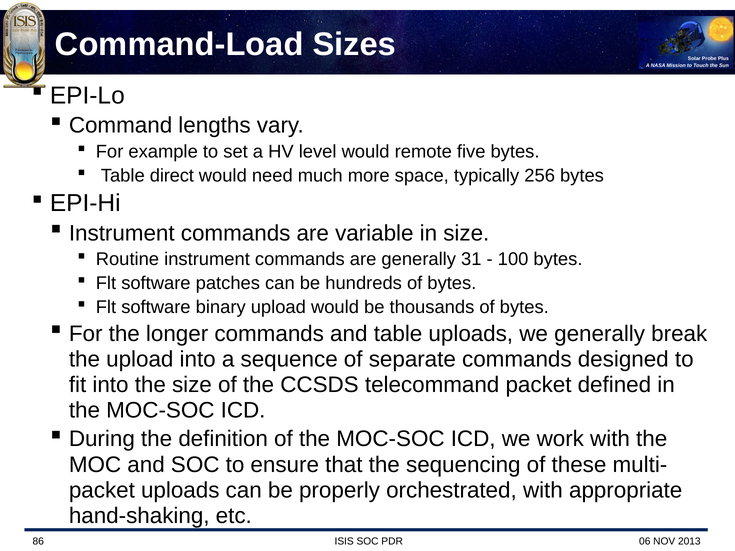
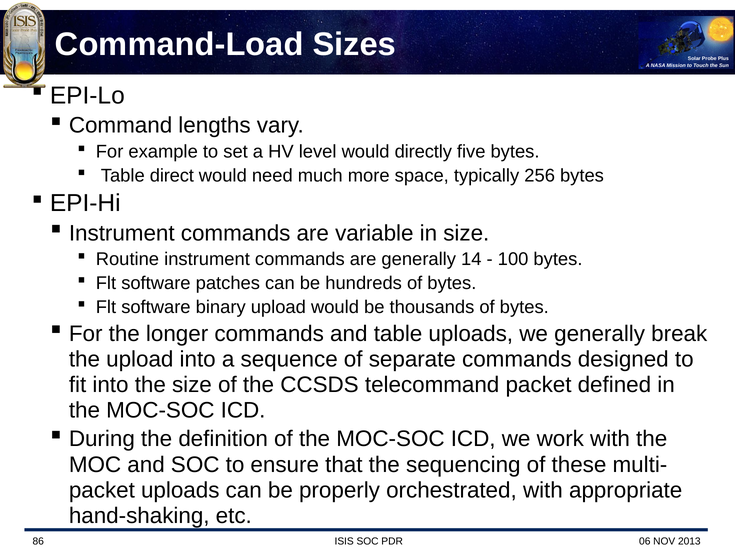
remote: remote -> directly (423, 152)
31: 31 -> 14 (471, 259)
